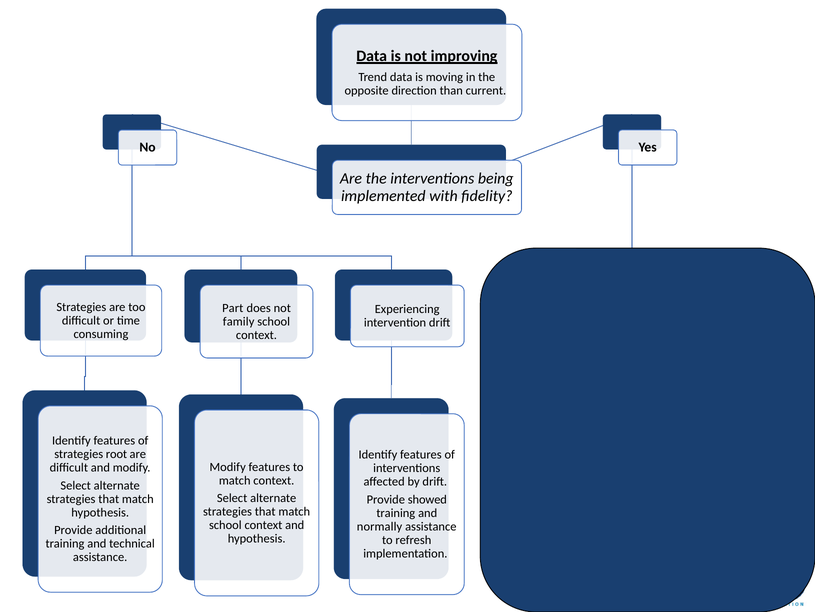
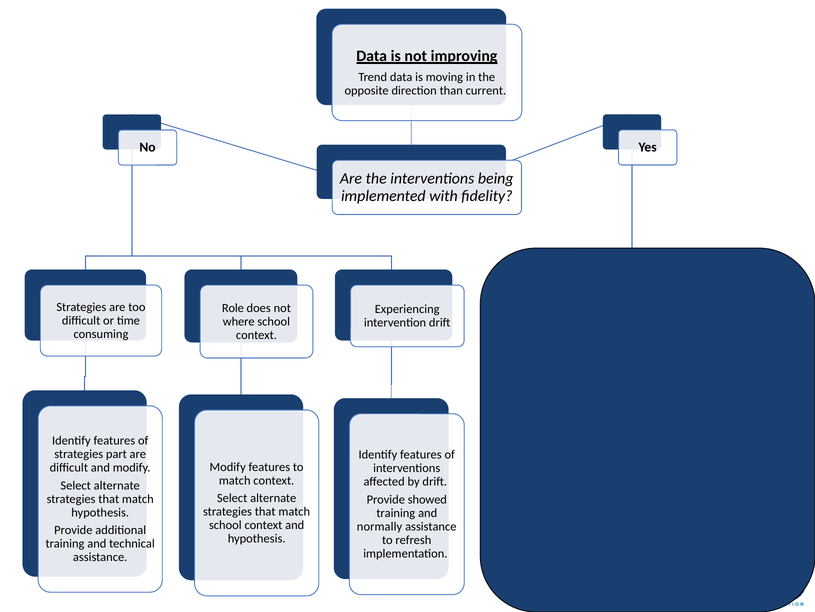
Part: Part -> Role (233, 308)
family: family -> where (239, 321)
root: root -> part (116, 454)
